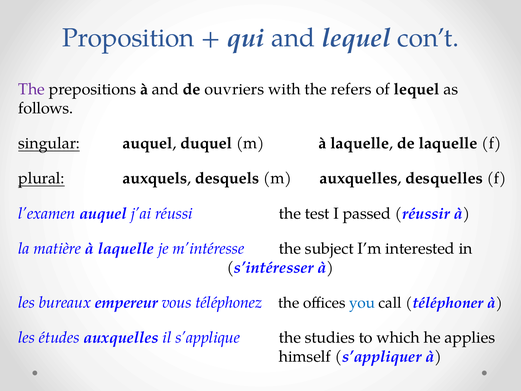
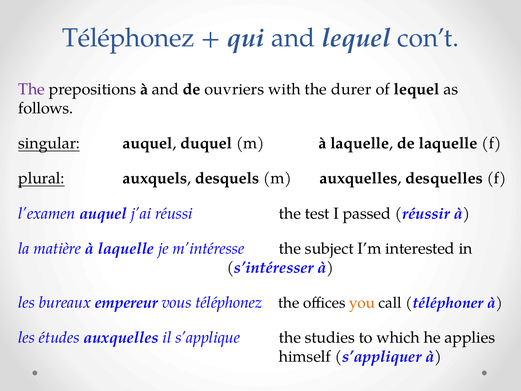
Proposition: Proposition -> Téléphonez (128, 38)
refers: refers -> durer (351, 89)
you colour: blue -> orange (362, 303)
